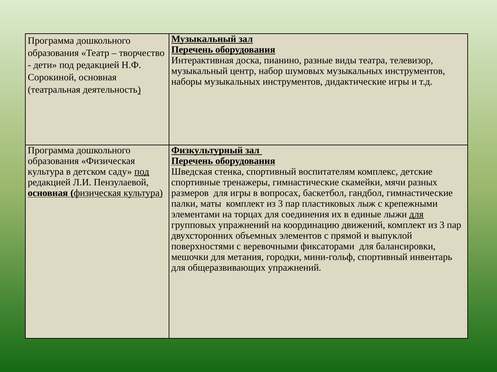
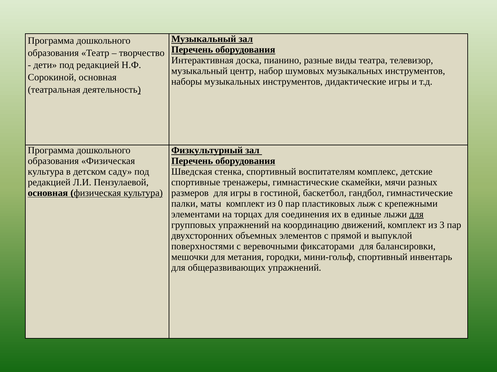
под underline: present -> none (142, 172)
вопросах: вопросах -> гостиной (280, 193)
маты комплект из 3: 3 -> 0 (280, 204)
